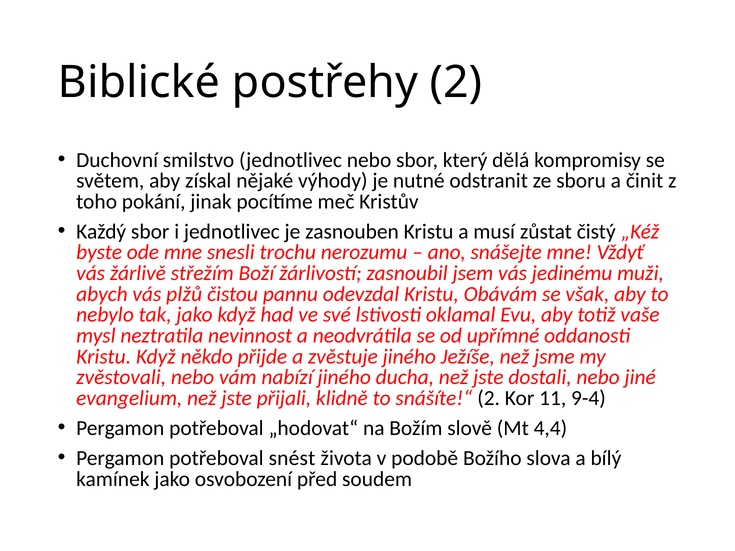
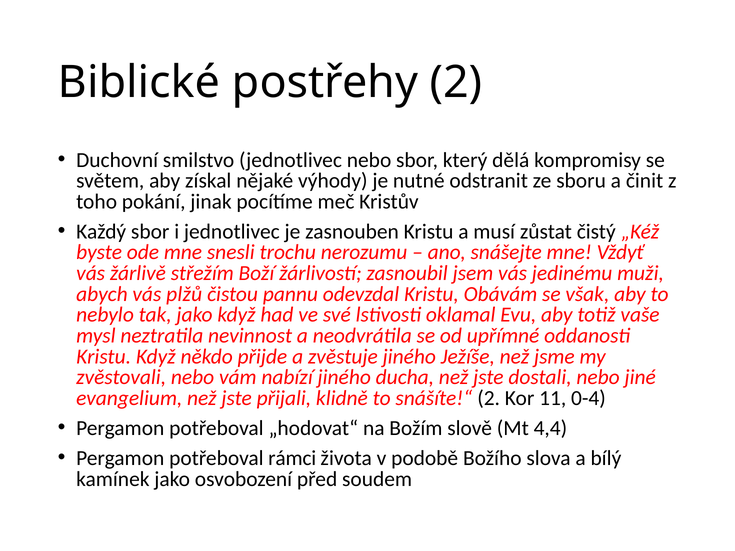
9-4: 9-4 -> 0-4 (588, 398)
snést: snést -> rámci (292, 458)
